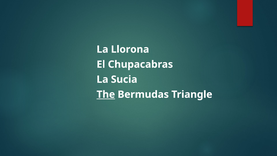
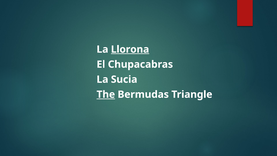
Llorona underline: none -> present (130, 49)
